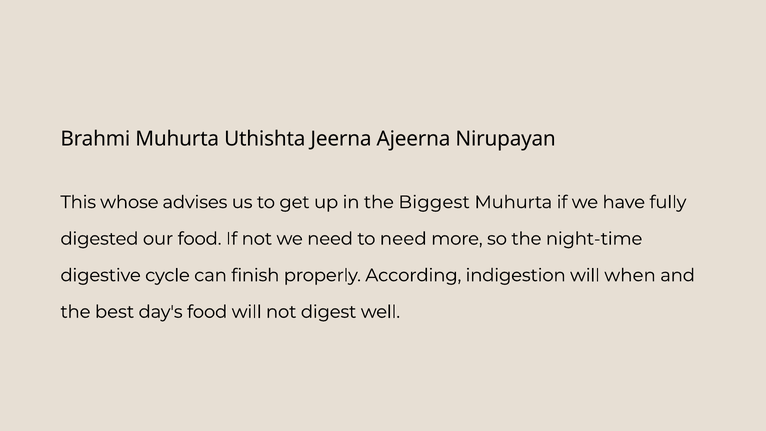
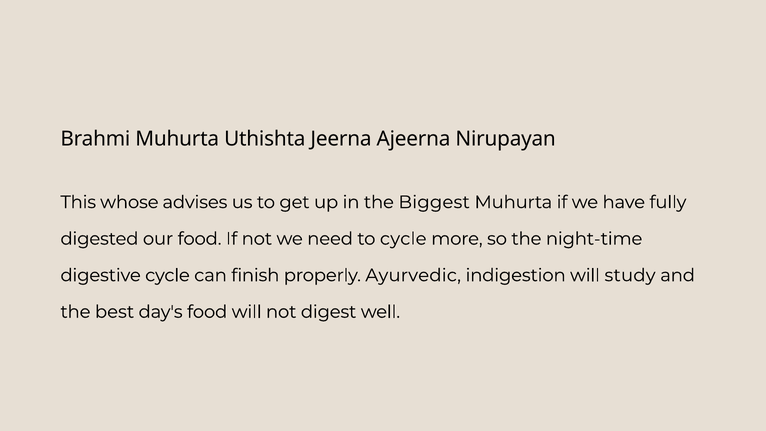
to need: need -> cycle (403, 239)
According: According -> Ayurvedic (413, 275)
when: when -> study (630, 275)
